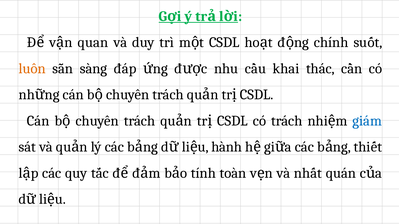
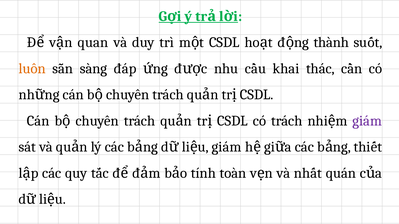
chính: chính -> thành (331, 42)
giám colour: blue -> purple (367, 121)
hành: hành -> giám (226, 147)
